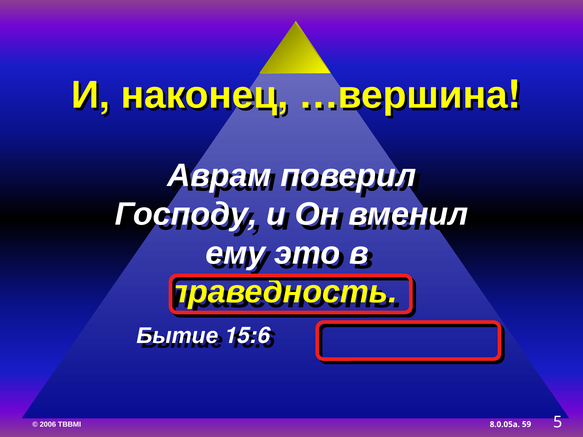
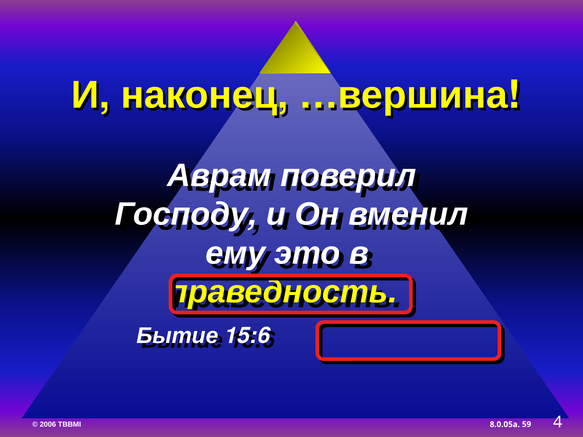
5: 5 -> 4 (558, 423)
